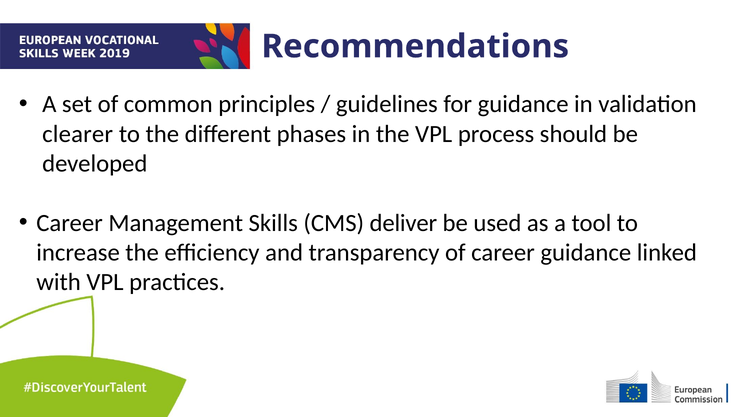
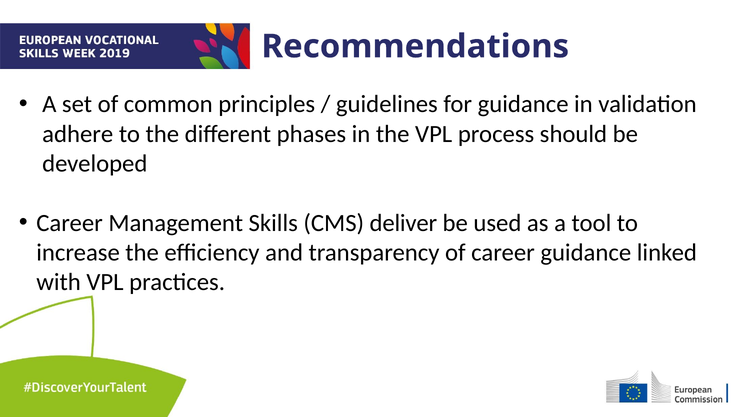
clearer: clearer -> adhere (78, 134)
